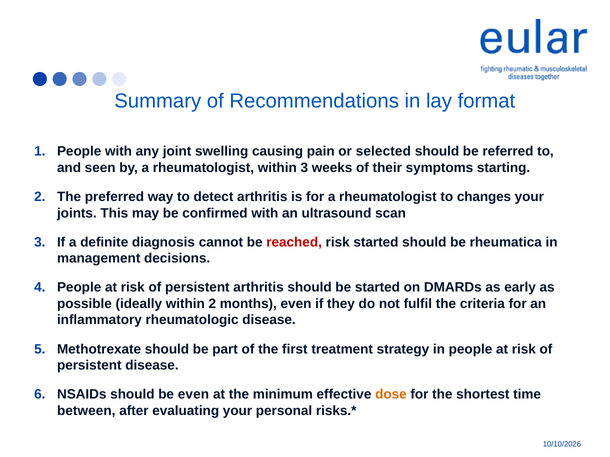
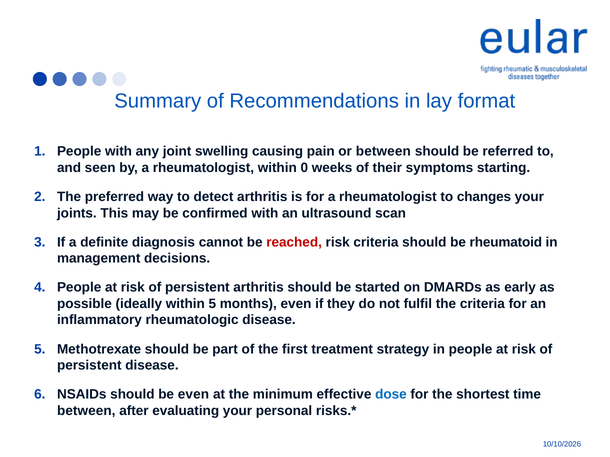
or selected: selected -> between (383, 152)
within 3: 3 -> 0 (304, 168)
risk started: started -> criteria (376, 242)
rheumatica: rheumatica -> rheumatoid (506, 242)
within 2: 2 -> 5 (212, 304)
dose colour: orange -> blue (391, 395)
